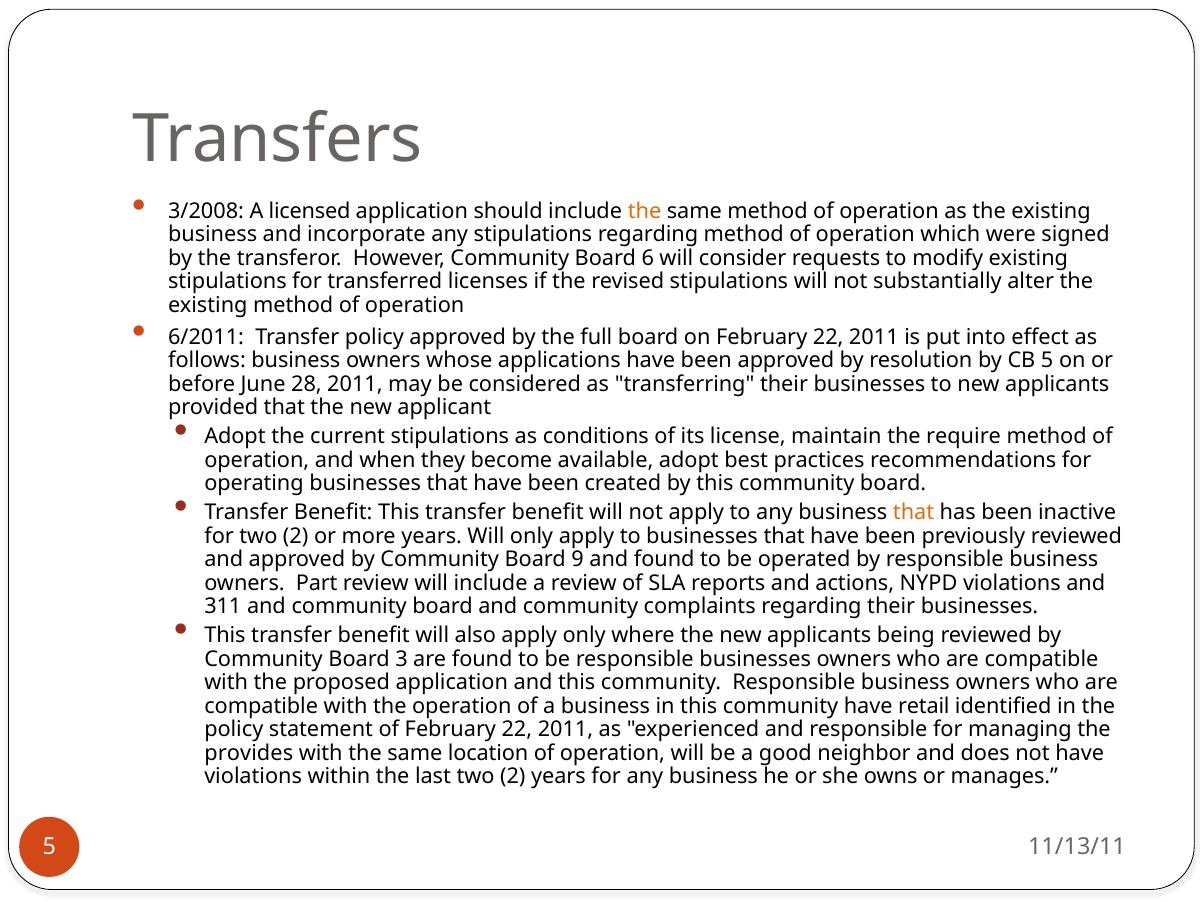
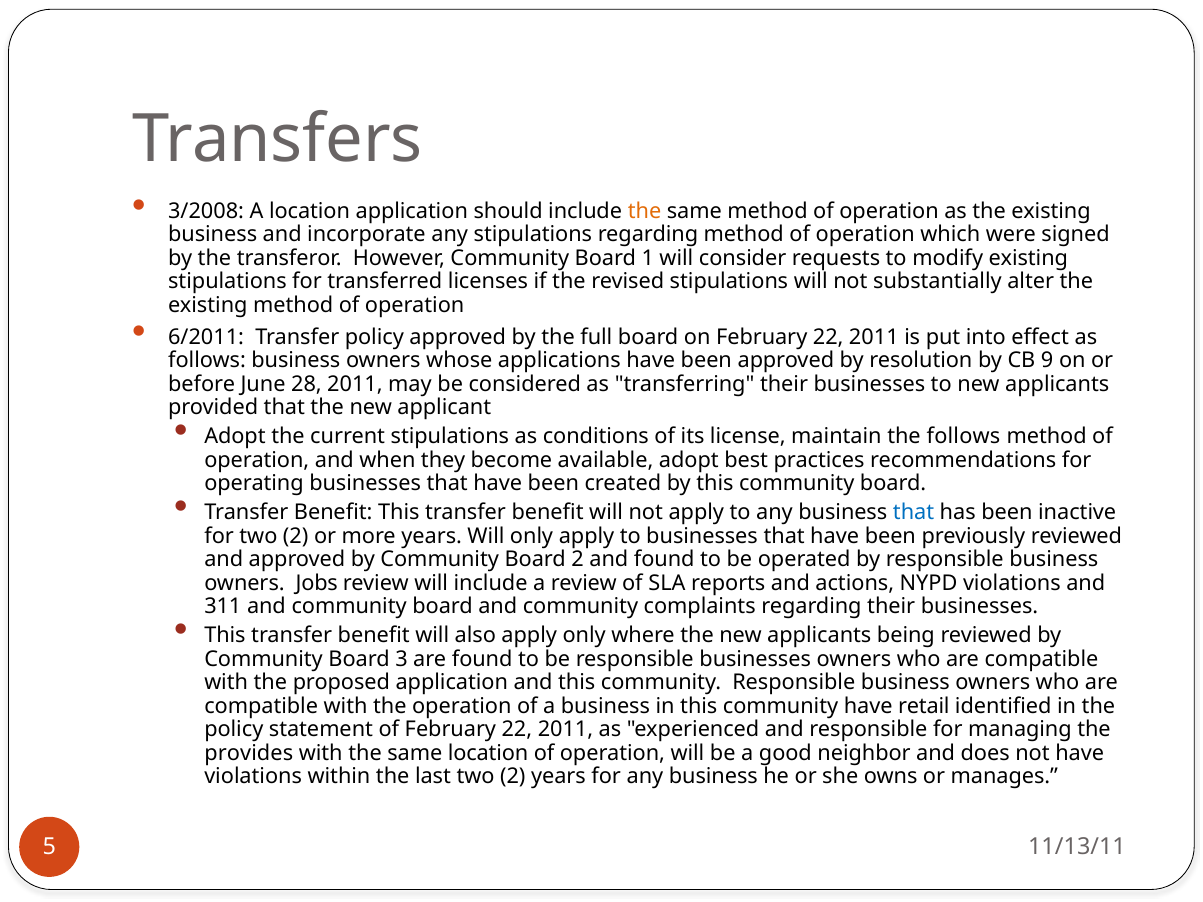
A licensed: licensed -> location (310, 211)
6: 6 -> 1 (648, 258)
CB 5: 5 -> 9 (1047, 361)
the require: require -> follows (963, 437)
that colour: orange -> blue (914, 513)
Board 9: 9 -> 2 (578, 560)
Part: Part -> Jobs (317, 583)
